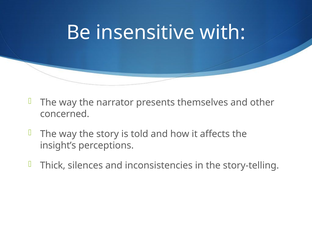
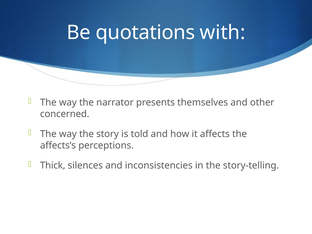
insensitive: insensitive -> quotations (145, 33)
insight’s: insight’s -> affects’s (58, 145)
